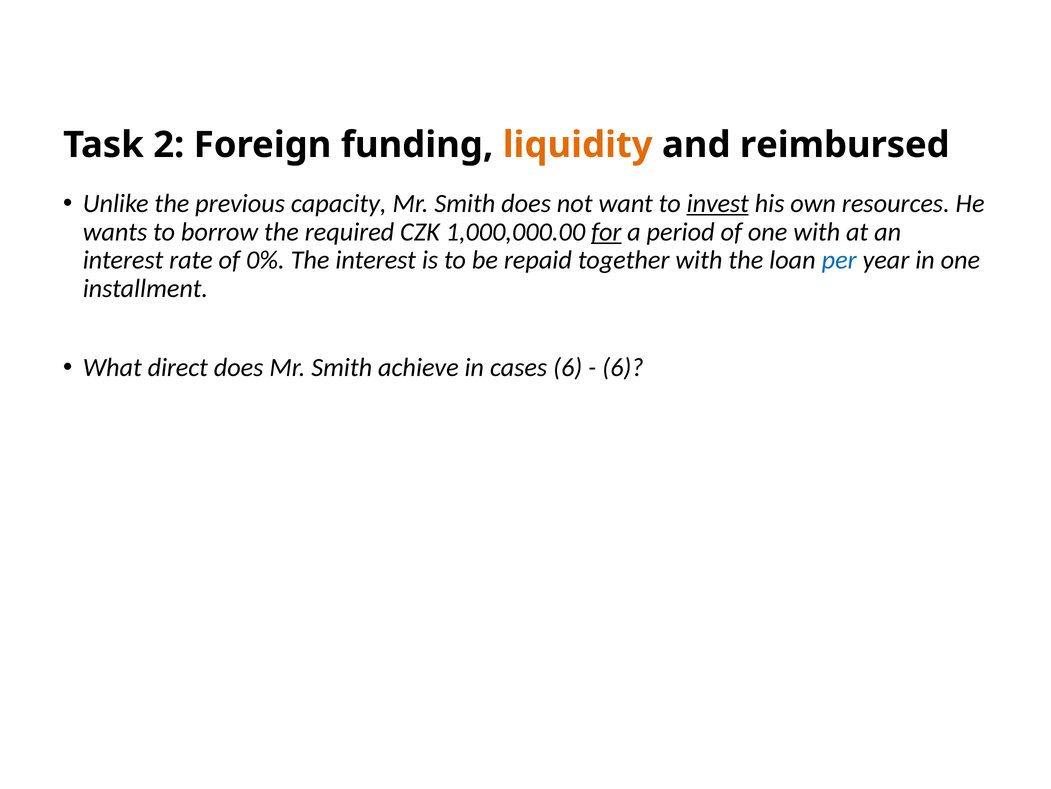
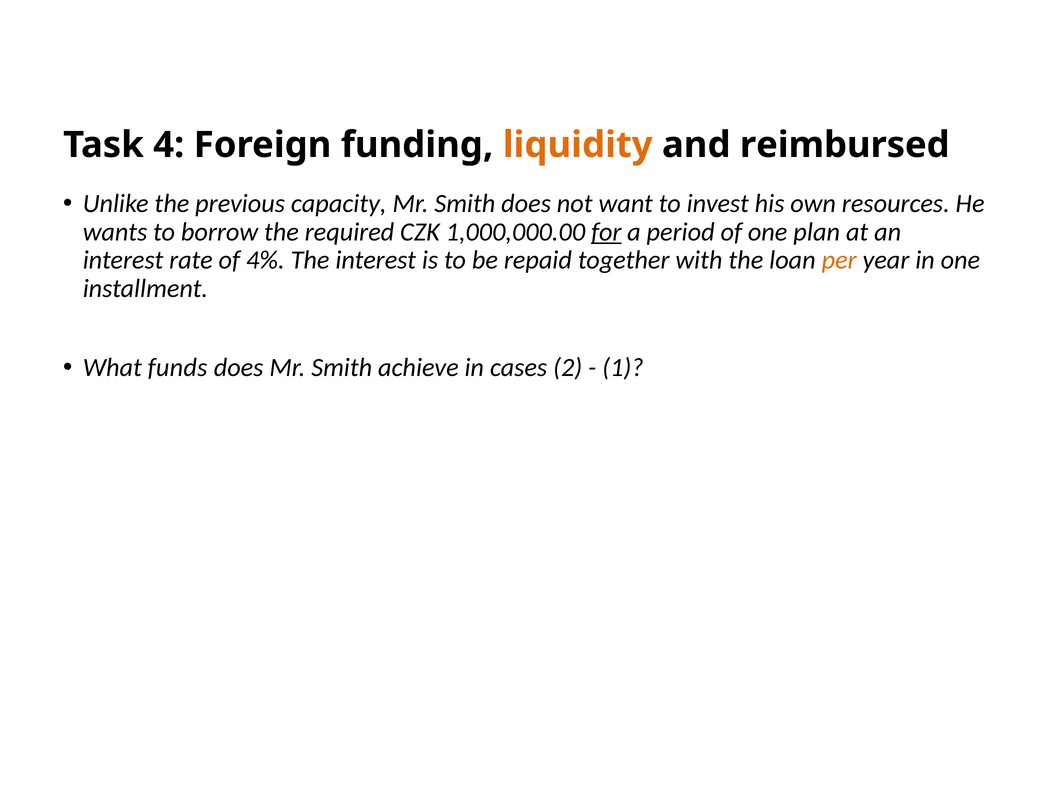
2: 2 -> 4 (169, 145)
invest underline: present -> none (718, 203)
one with: with -> plan (817, 232)
0%: 0% -> 4% (265, 260)
per colour: blue -> orange (839, 260)
direct: direct -> funds (178, 367)
cases 6: 6 -> 2 (568, 367)
6: 6 -> 1 (623, 367)
